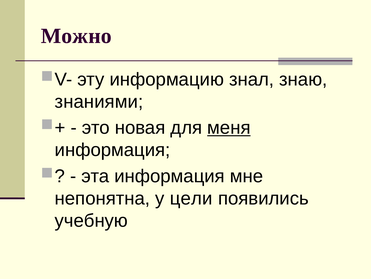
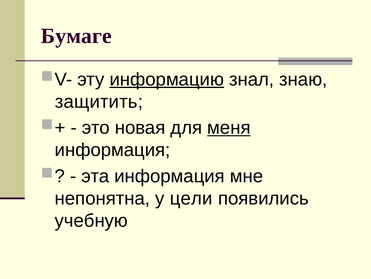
Можно: Можно -> Бумаге (76, 36)
информацию underline: none -> present (167, 79)
знаниями: знаниями -> защитить (99, 101)
